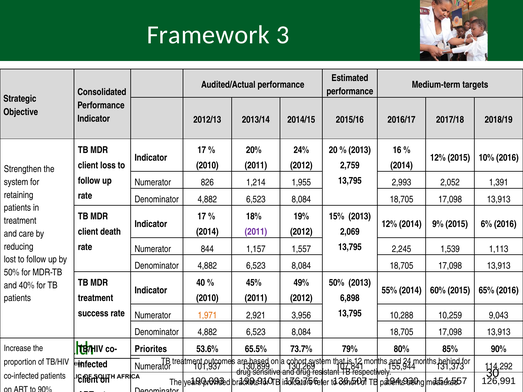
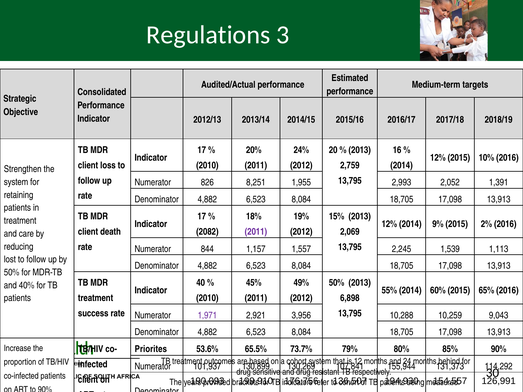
Framework: Framework -> Regulations (208, 35)
1,214: 1,214 -> 8,251 (256, 183)
6%: 6% -> 2% (486, 224)
2014: 2014 -> 2082 (207, 232)
1,971 colour: orange -> purple (207, 315)
